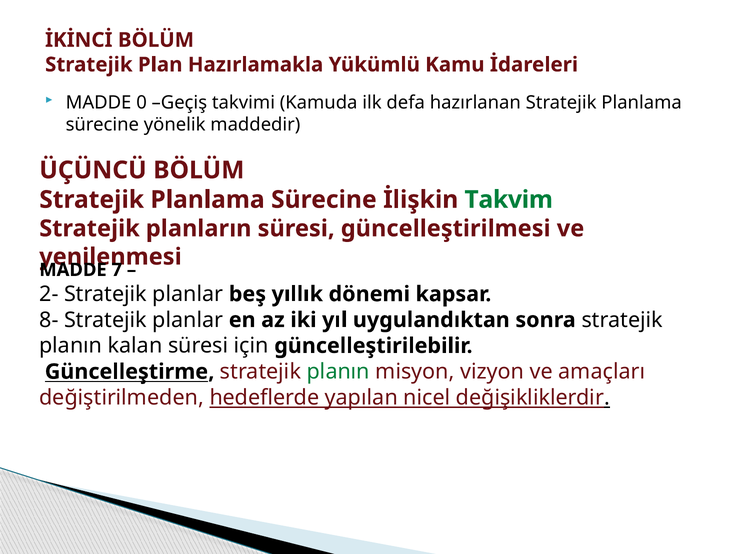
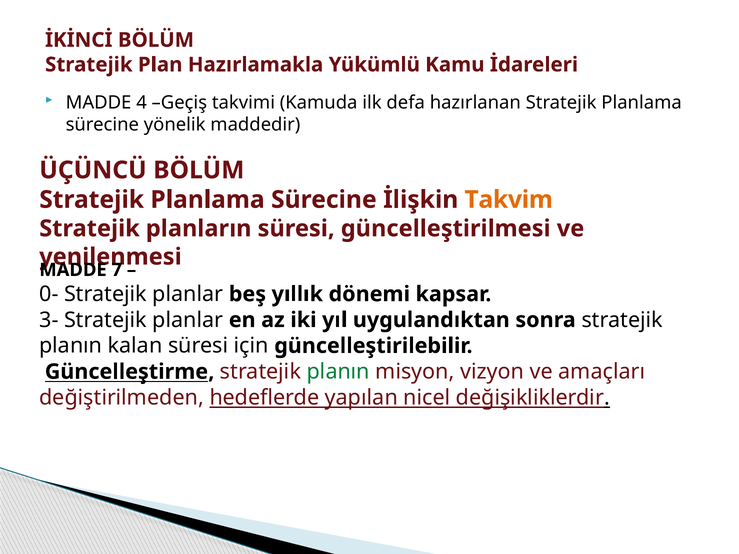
0: 0 -> 4 (142, 103)
Takvim colour: green -> orange (509, 200)
2-: 2- -> 0- (49, 294)
8-: 8- -> 3- (49, 320)
